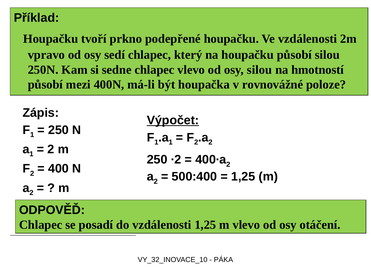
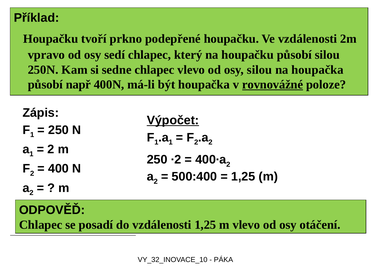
na hmotností: hmotností -> houpačka (318, 70)
mezi: mezi -> např (78, 85)
rovnovážné underline: none -> present (273, 85)
